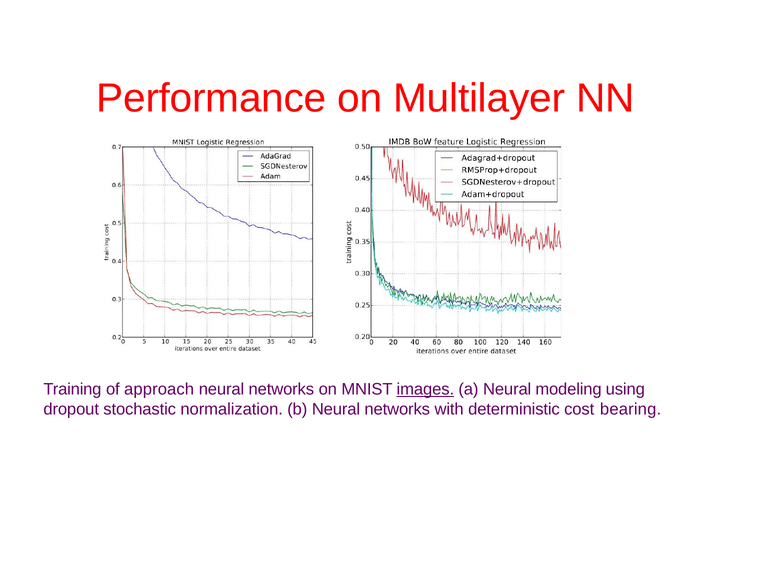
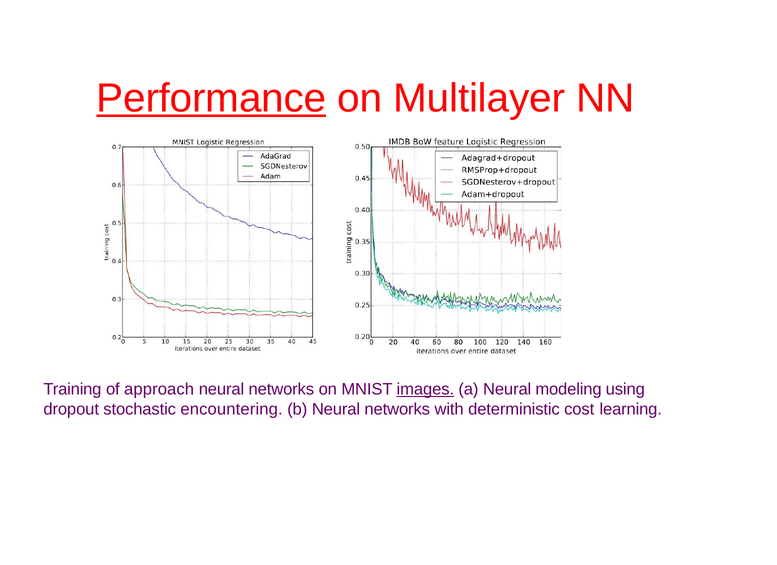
Performance underline: none -> present (211, 98)
normalization: normalization -> encountering (232, 409)
bearing: bearing -> learning (631, 409)
